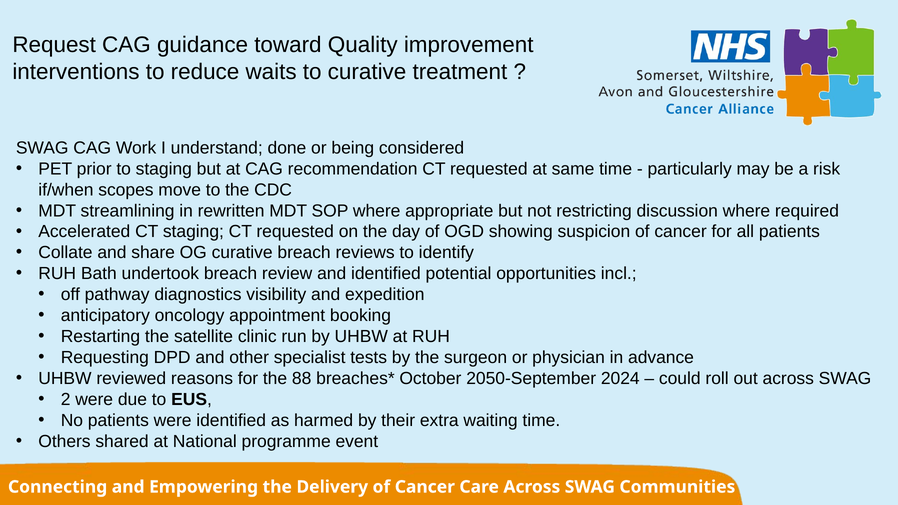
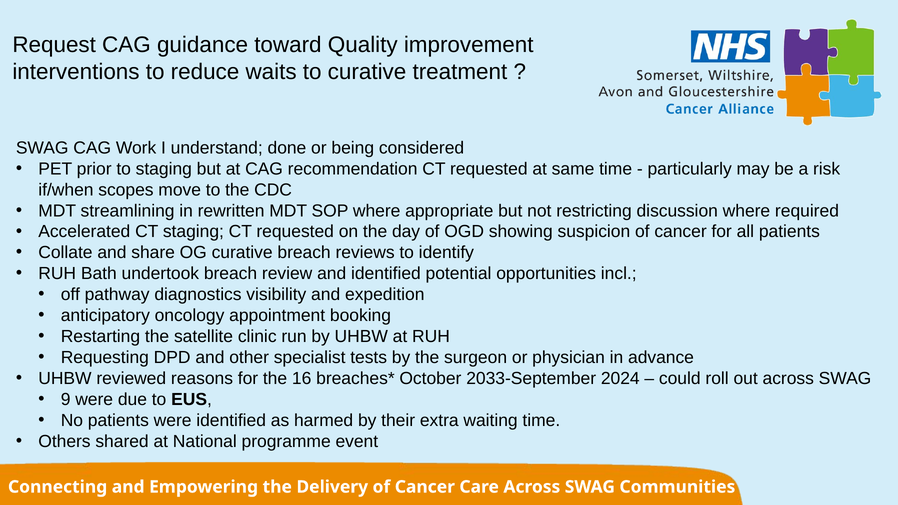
88: 88 -> 16 (302, 379)
2050-September: 2050-September -> 2033-September (531, 379)
2: 2 -> 9 (66, 400)
